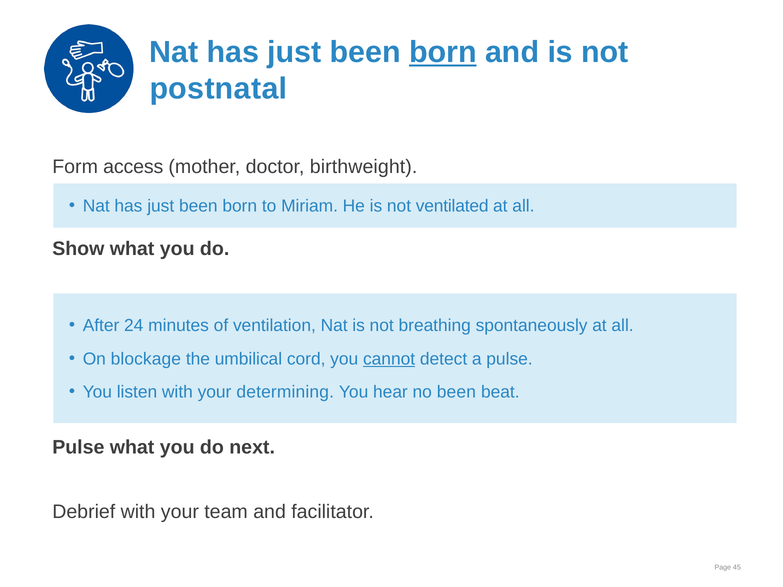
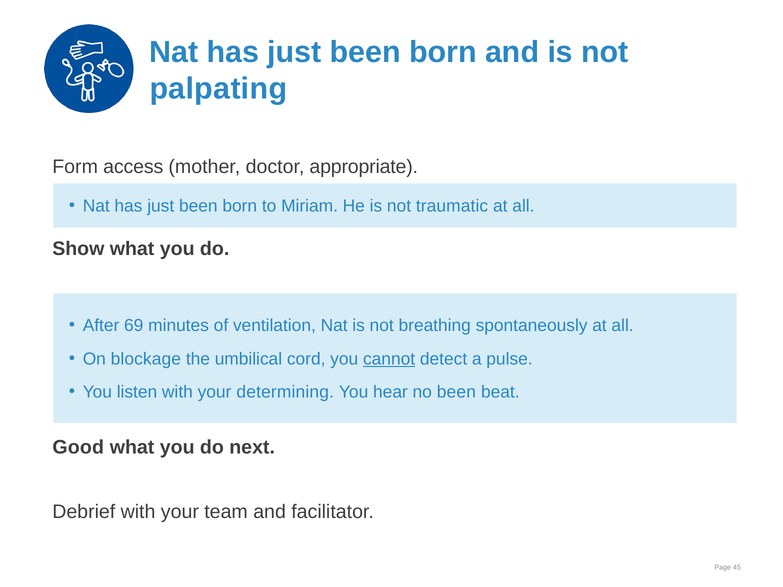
born underline: present -> none (443, 52)
postnatal: postnatal -> palpating (218, 89)
birthweight: birthweight -> appropriate (364, 167)
ventilated: ventilated -> traumatic (452, 206)
24: 24 -> 69 (134, 326)
Pulse: Pulse -> Good (78, 447)
